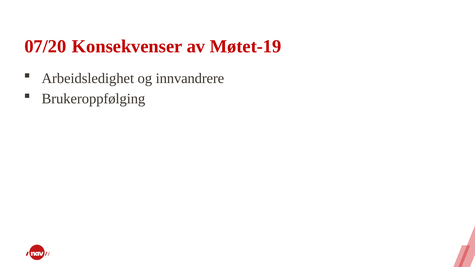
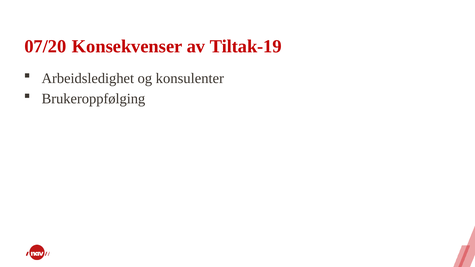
Møtet-19: Møtet-19 -> Tiltak-19 (246, 46)
innvandrere: innvandrere -> konsulenter (190, 78)
